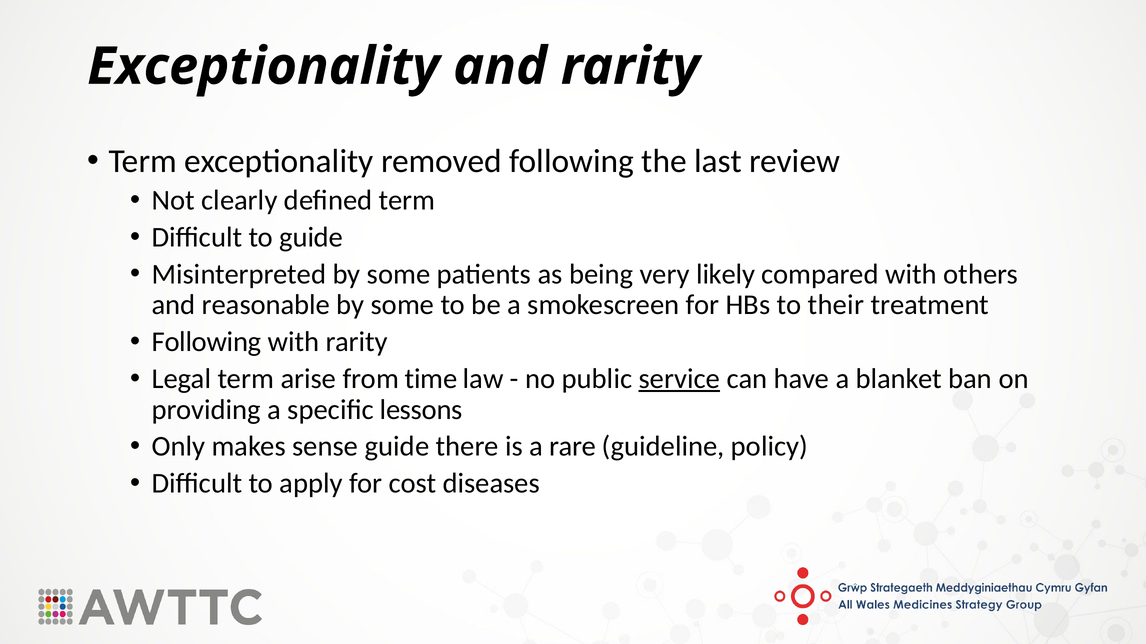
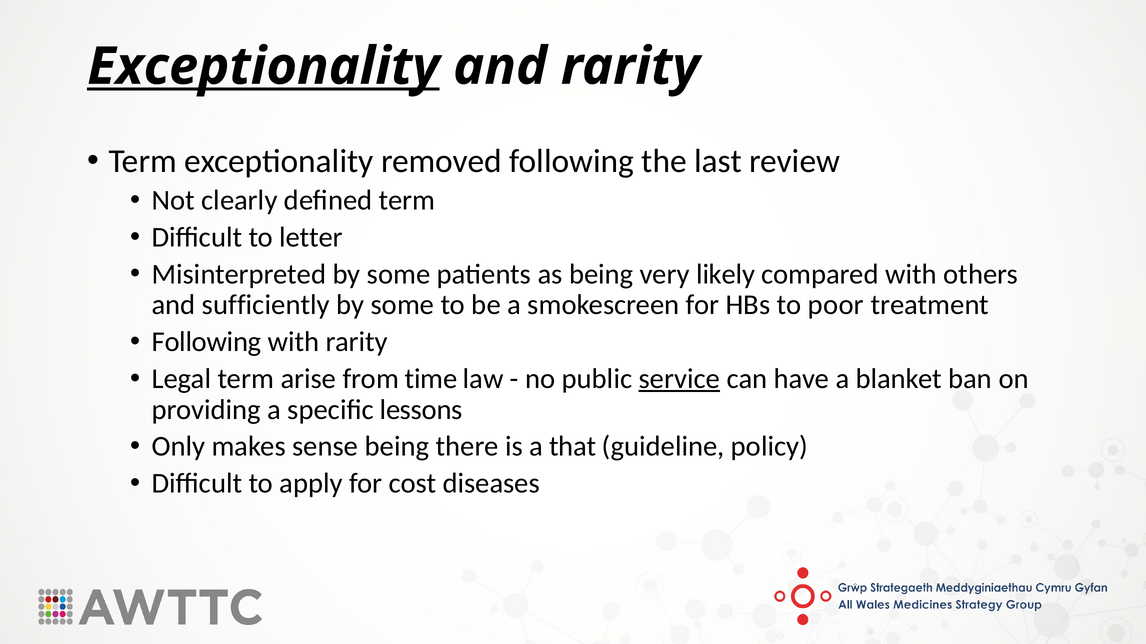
Exceptionality underline: none -> present (263, 67)
to guide: guide -> letter (311, 238)
reasonable: reasonable -> sufficiently (266, 305)
their: their -> poor (836, 305)
sense guide: guide -> being (397, 447)
rare: rare -> that (573, 447)
